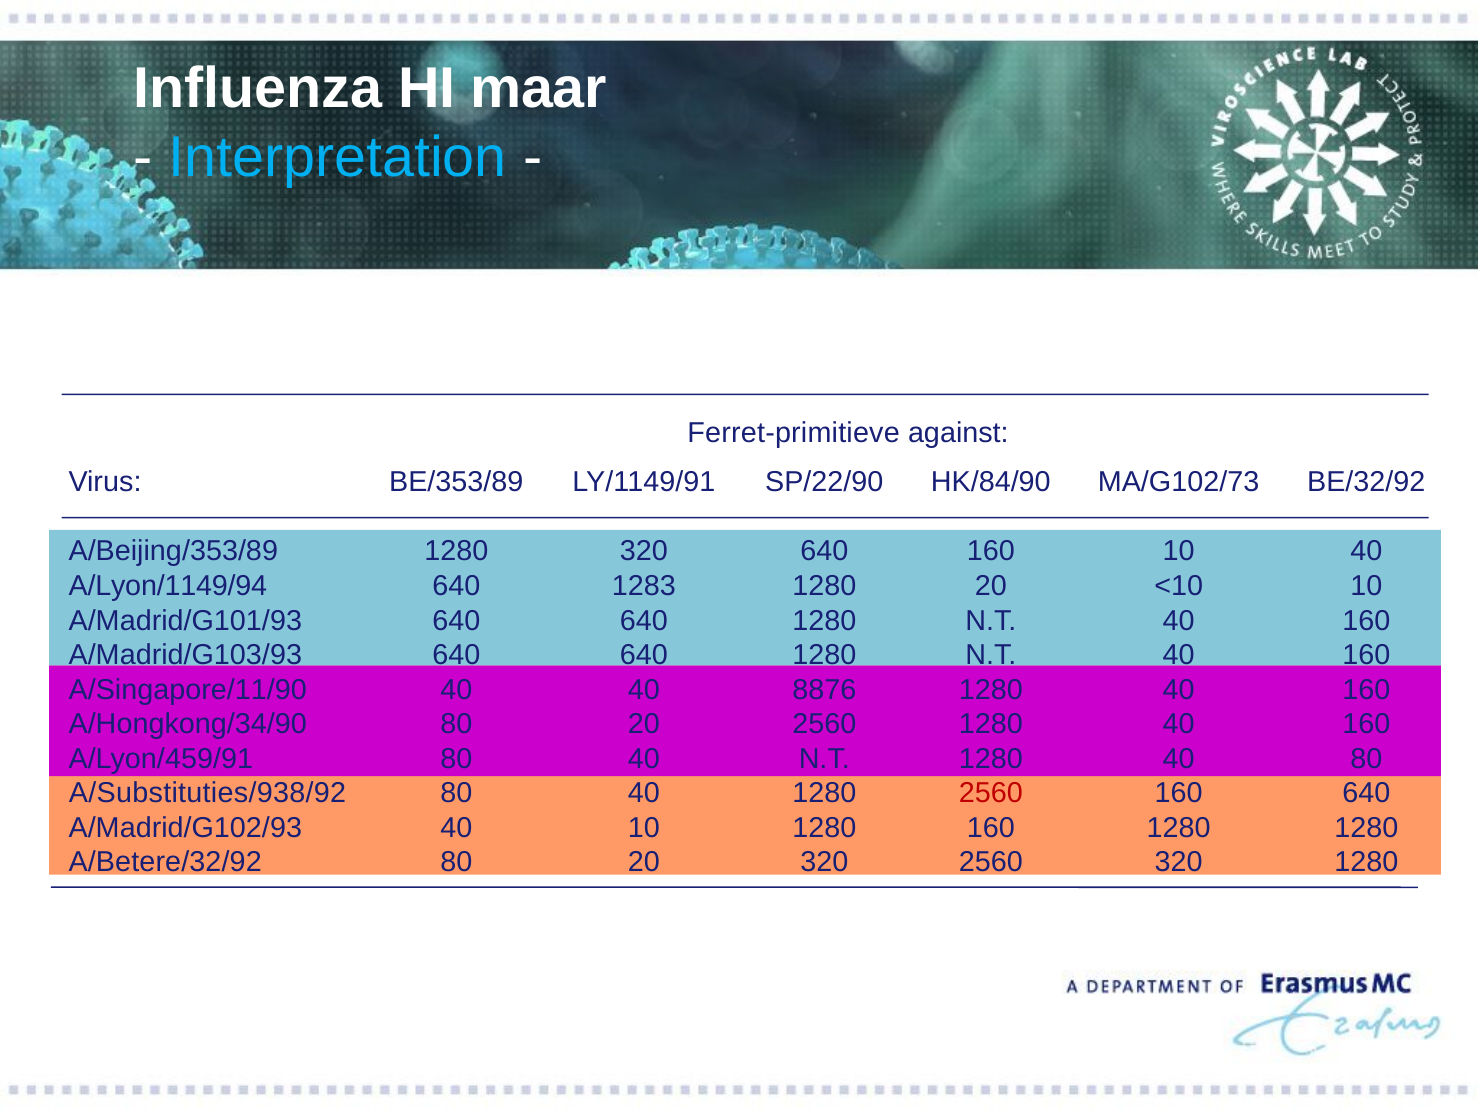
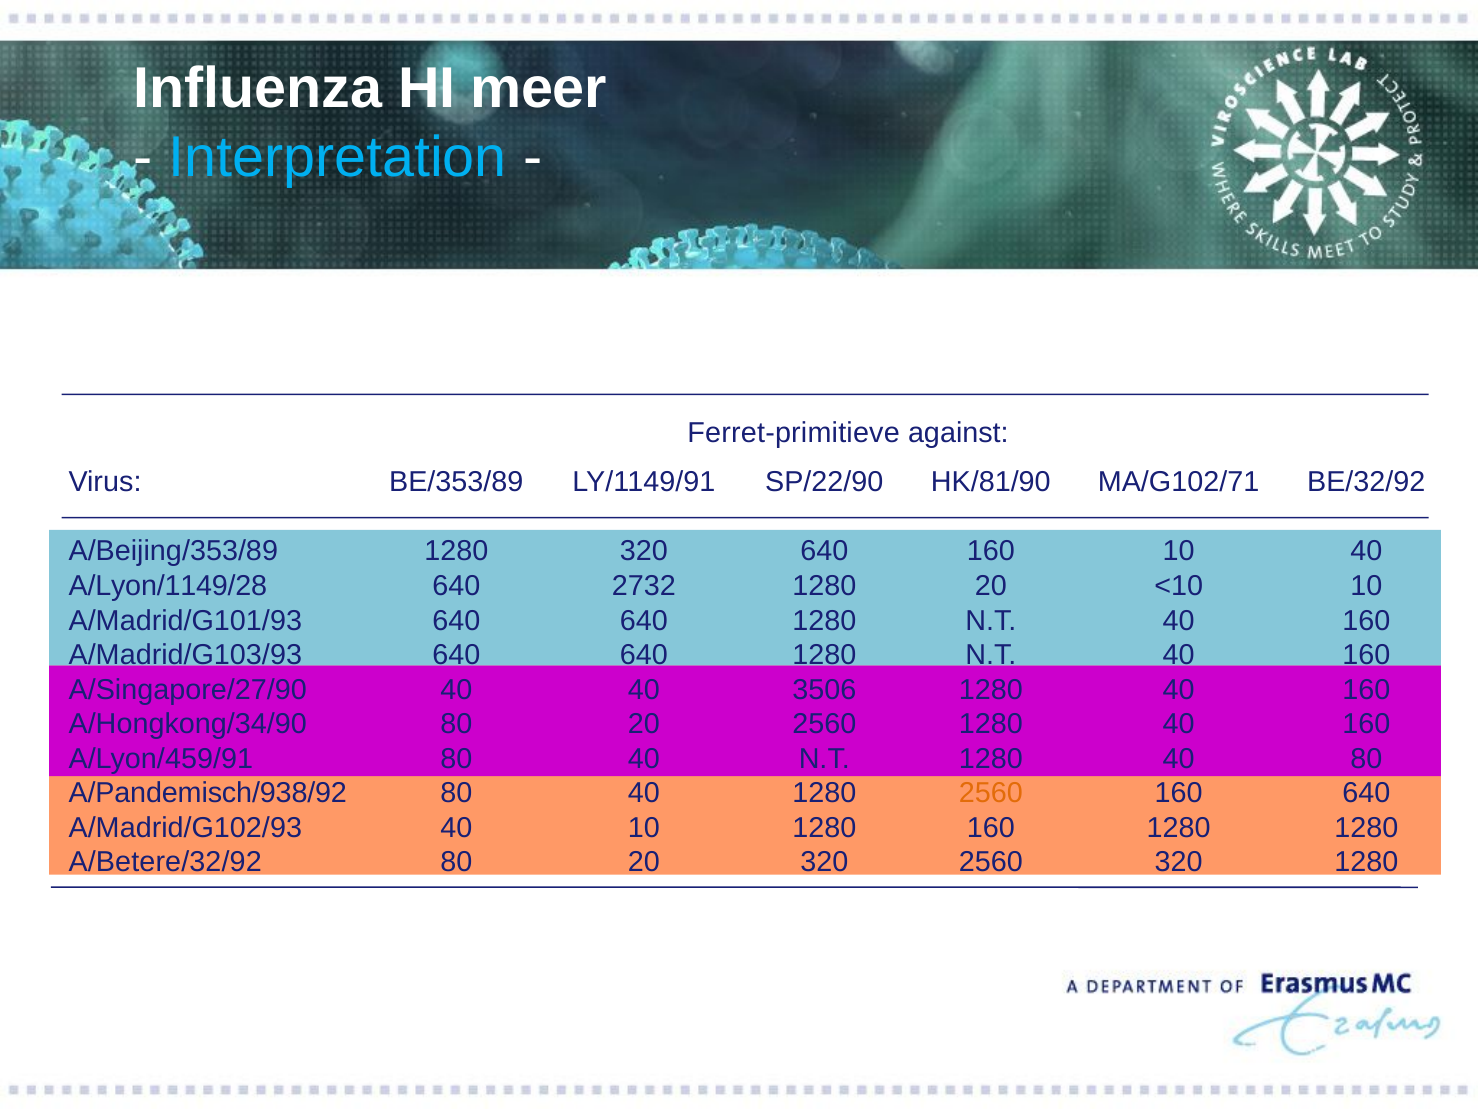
maar: maar -> meer (539, 89)
HK/84/90: HK/84/90 -> HK/81/90 (991, 482)
MA/G102/73: MA/G102/73 -> MA/G102/71 (1179, 482)
A/Lyon/1149/94: A/Lyon/1149/94 -> A/Lyon/1149/28 (168, 586)
1283: 1283 -> 2732 (644, 586)
A/Singapore/11/90: A/Singapore/11/90 -> A/Singapore/27/90 (188, 689)
8876: 8876 -> 3506 (824, 689)
A/Substituties/938/92: A/Substituties/938/92 -> A/Pandemisch/938/92 (208, 793)
2560 colour: red -> orange (991, 793)
